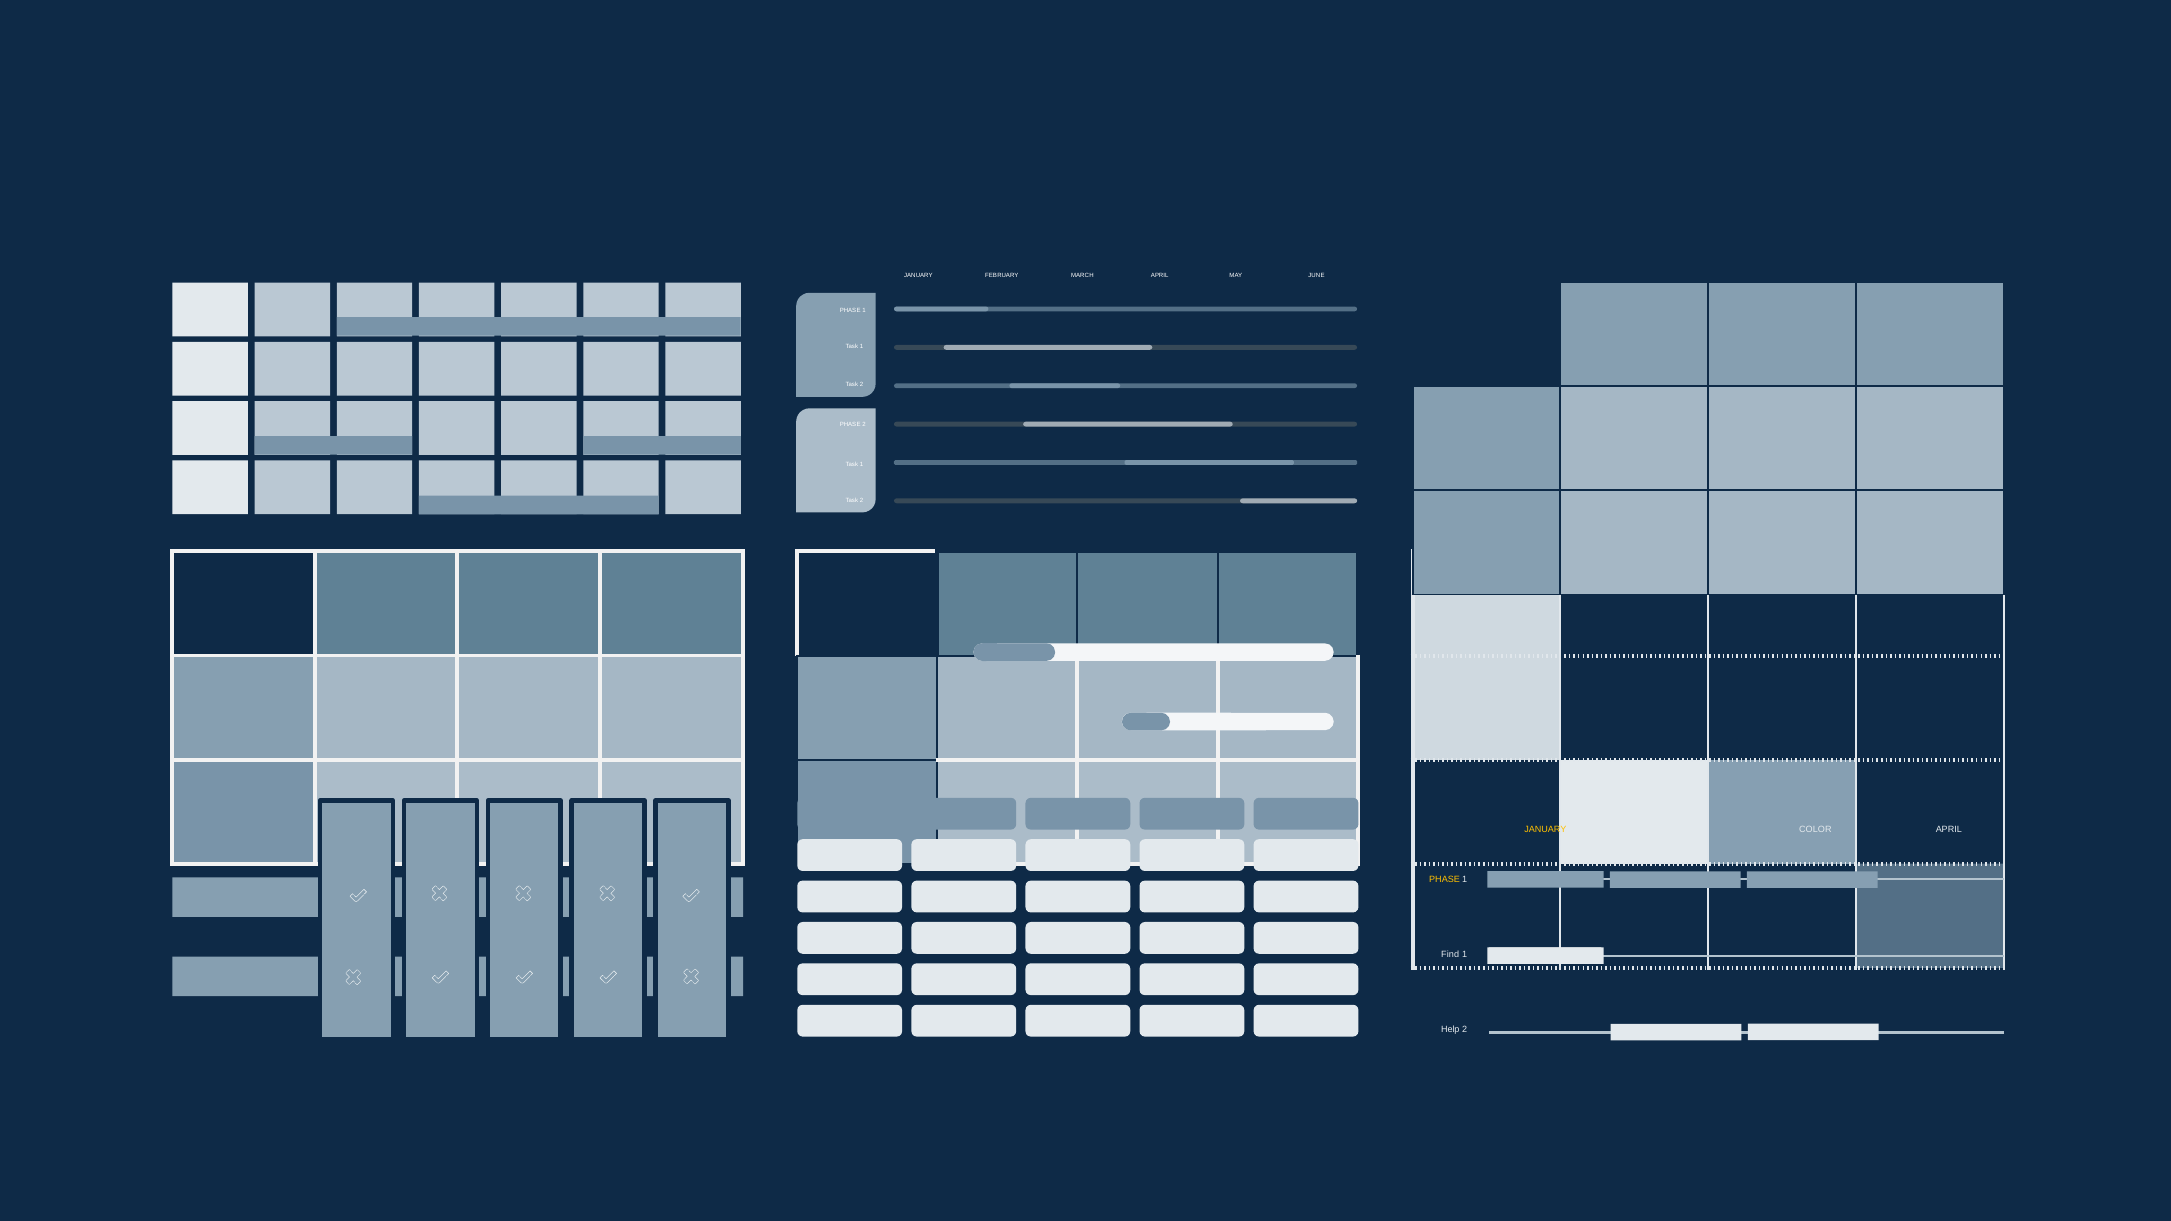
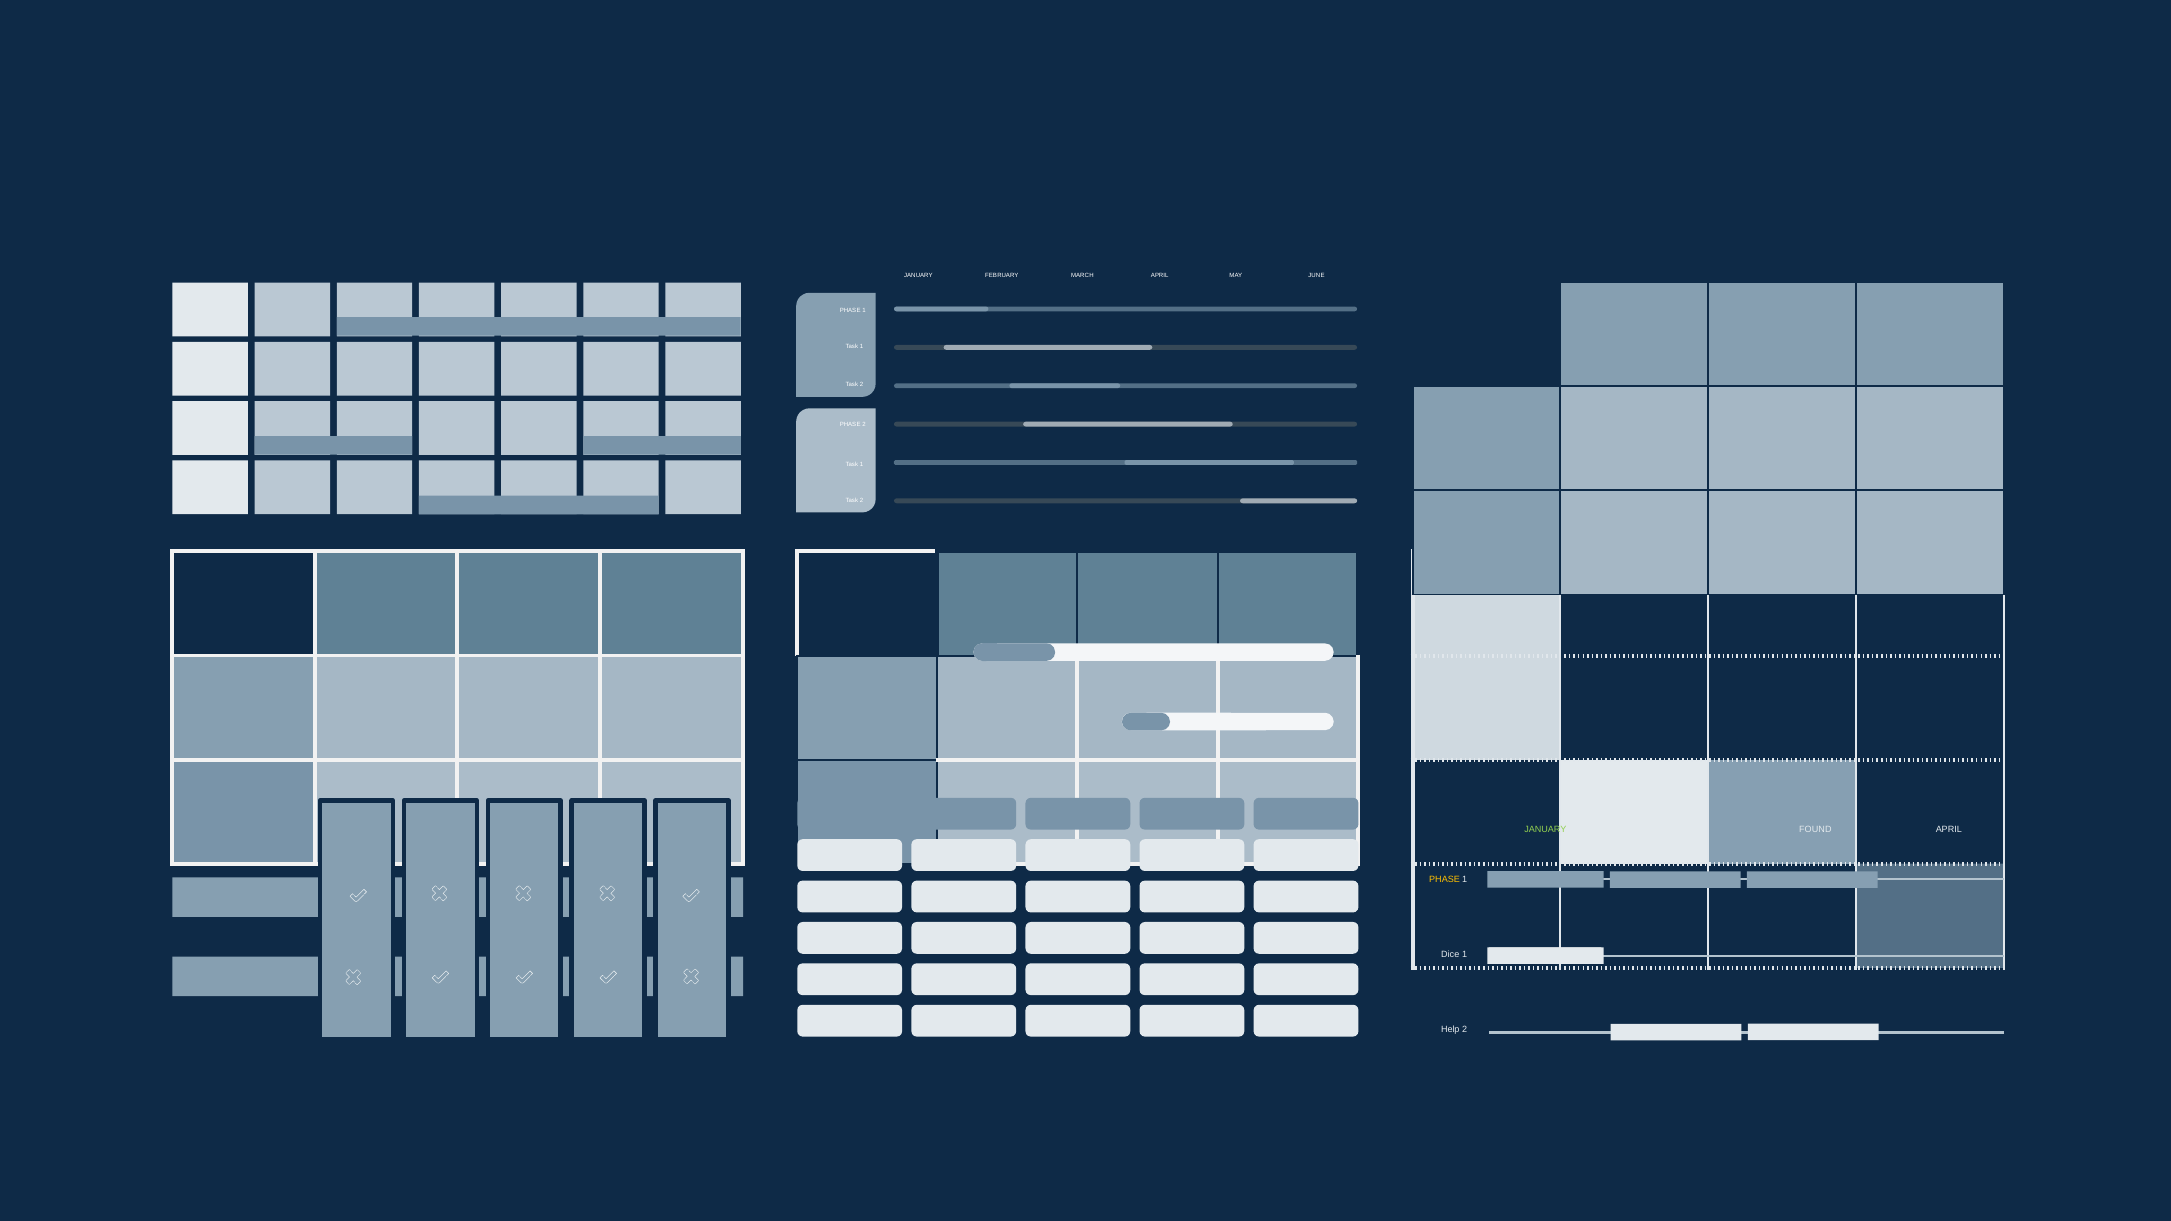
JANUARY colour: yellow -> light green (1545, 830)
COLOR: COLOR -> FOUND (1815, 830)
Find: Find -> Dice (1450, 955)
